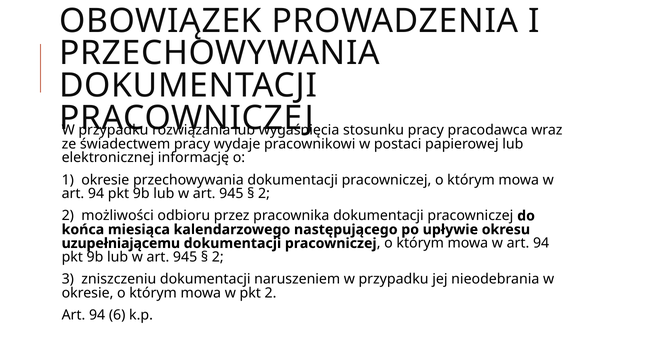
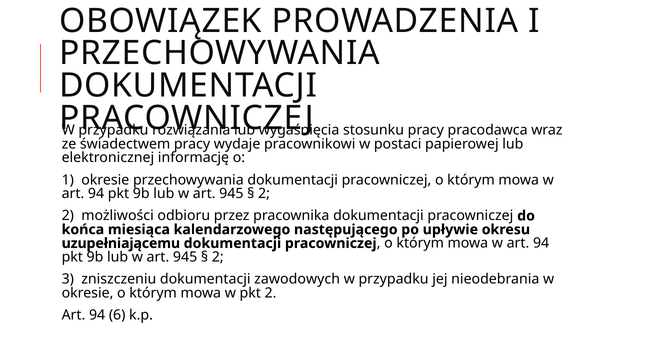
naruszeniem: naruszeniem -> zawodowych (297, 279)
